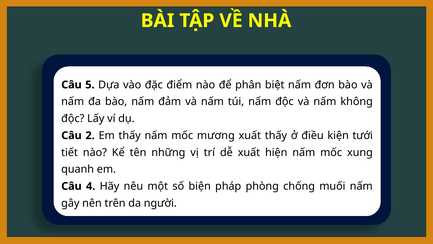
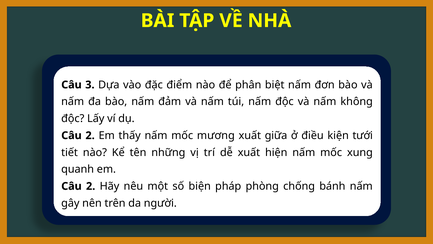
5: 5 -> 3 (90, 85)
xuất thấy: thấy -> giữa (276, 135)
4: 4 -> 2 (91, 186)
muối: muối -> bánh (332, 186)
